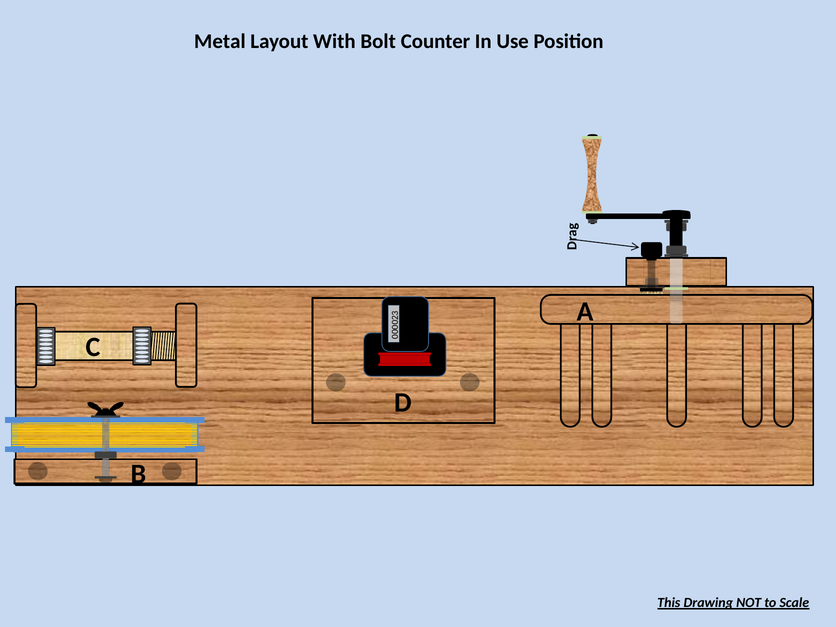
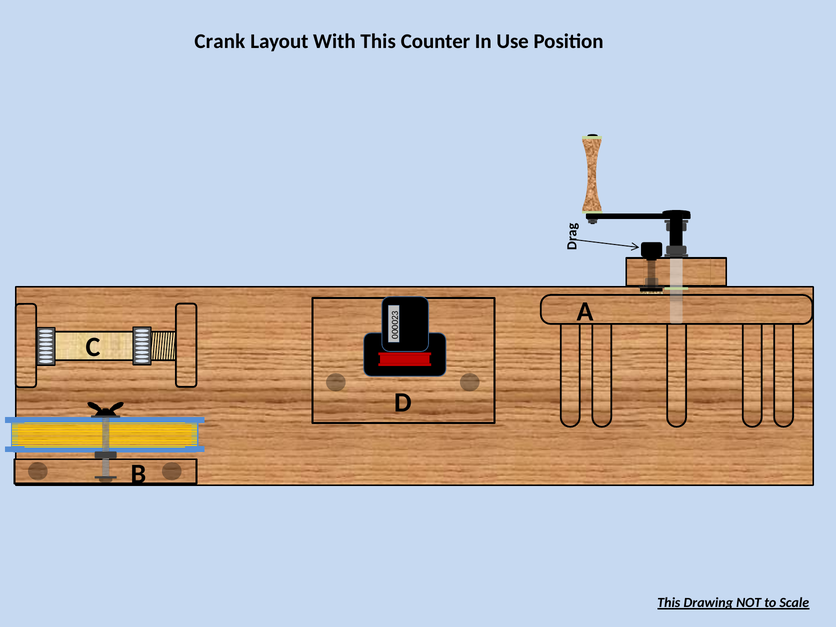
Metal: Metal -> Crank (220, 41)
With Bolt: Bolt -> This (378, 41)
